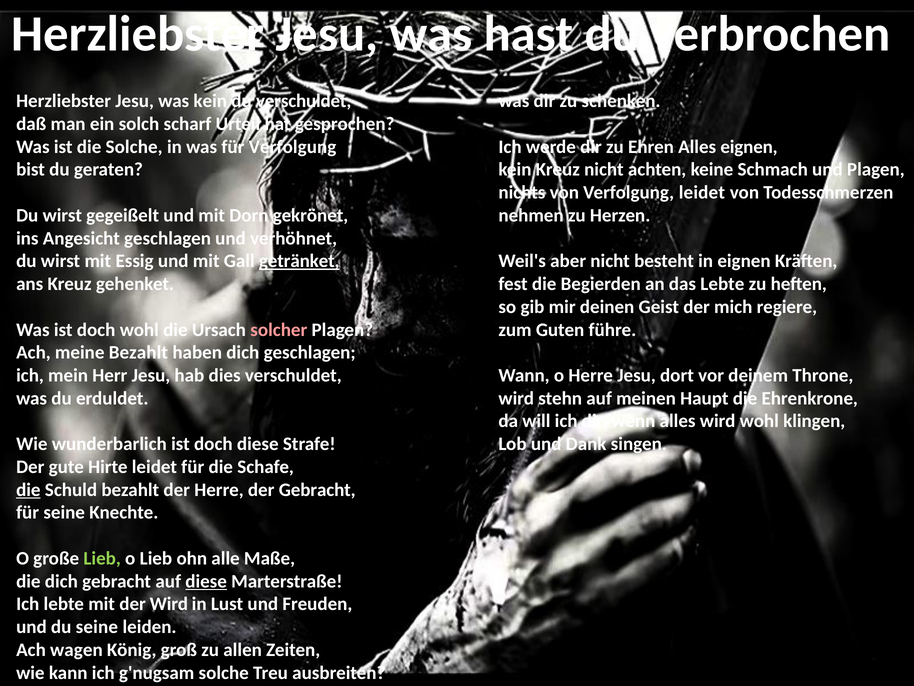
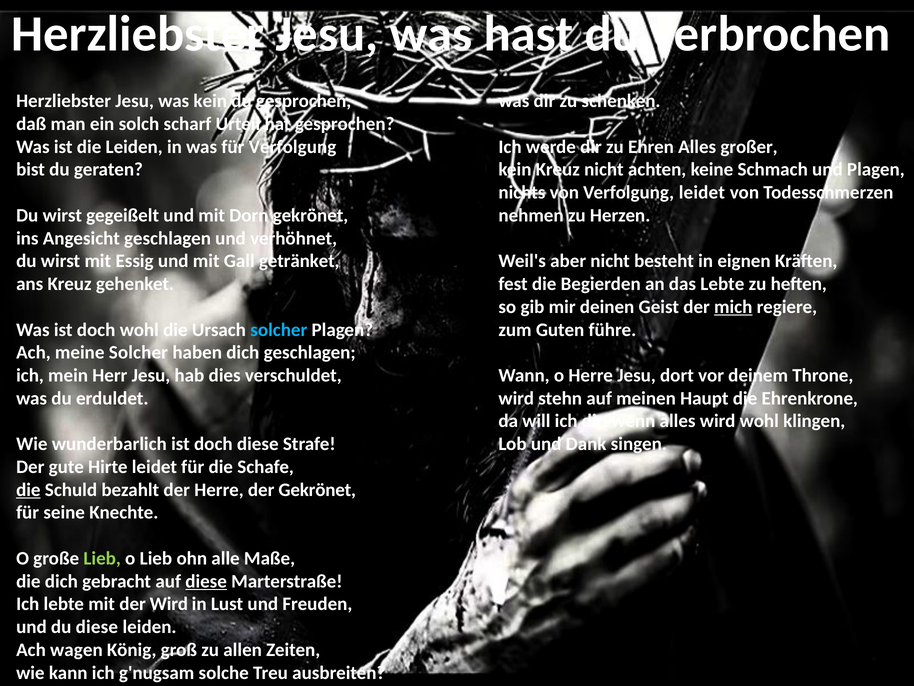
du verschuldet: verschuldet -> gesprochen (304, 101)
die Solche: Solche -> Leiden (134, 147)
Alles eignen: eignen -> großer (749, 147)
getränket underline: present -> none (299, 261)
mich underline: none -> present (733, 307)
solcher colour: pink -> light blue (279, 329)
meine Bezahlt: Bezahlt -> Solcher (138, 352)
der Gebracht: Gebracht -> Gekrönet (317, 489)
du seine: seine -> diese (97, 627)
